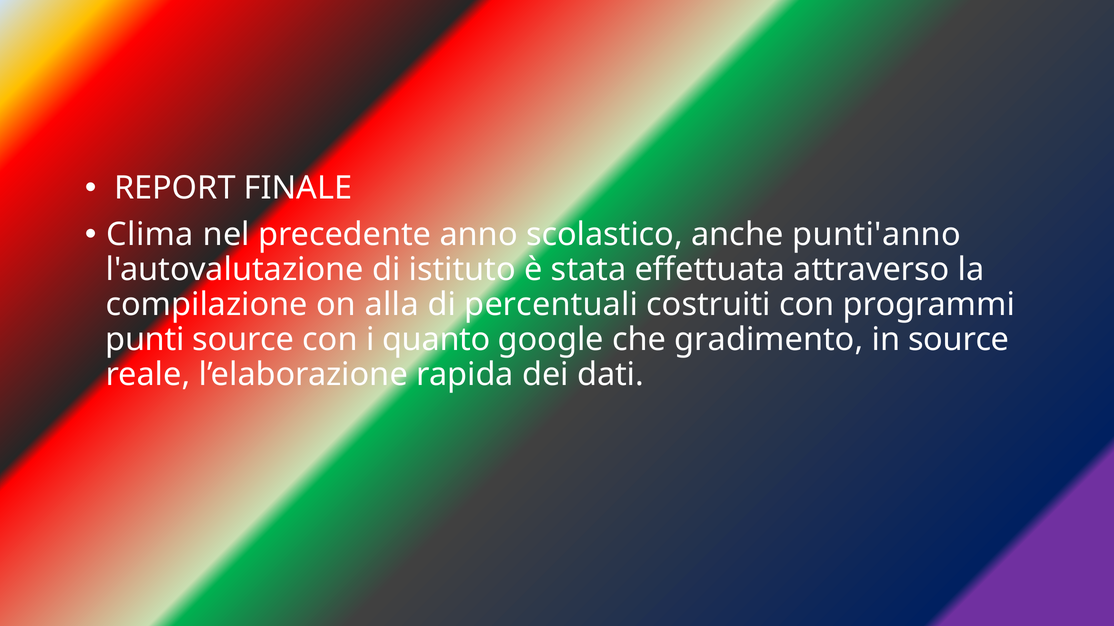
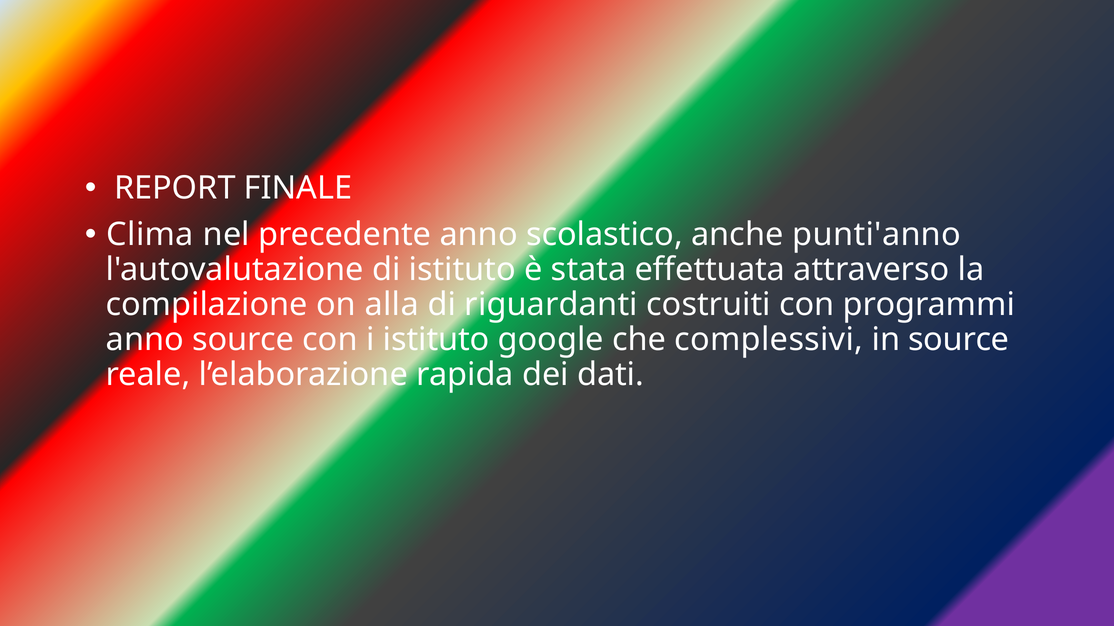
percentuali: percentuali -> riguardanti (551, 305)
punti: punti -> anno (145, 340)
i quanto: quanto -> istituto (436, 340)
gradimento: gradimento -> complessivi (769, 340)
